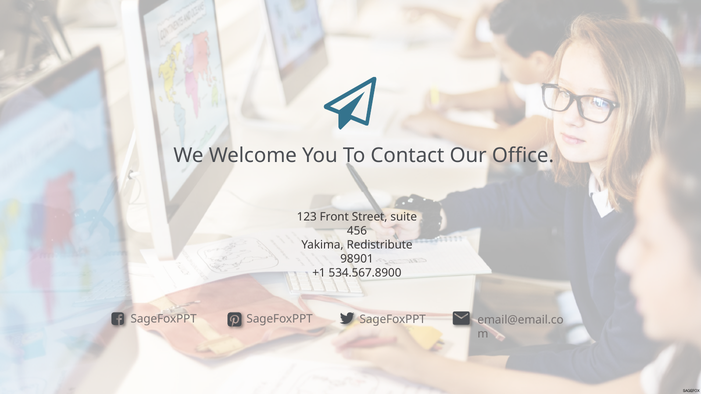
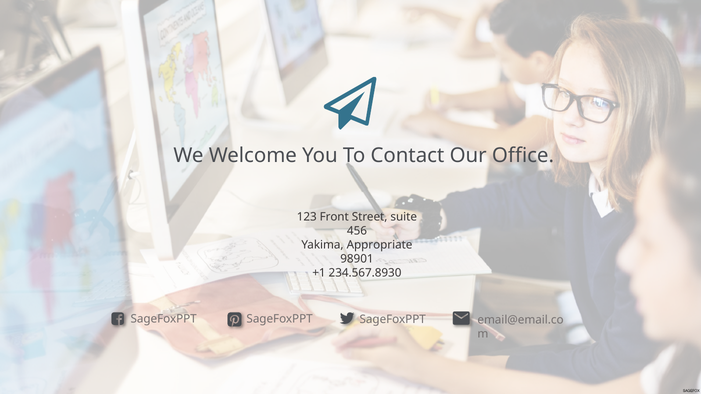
Redistribute: Redistribute -> Appropriate (380, 245)
534.567.8900: 534.567.8900 -> 234.567.8930 (365, 273)
